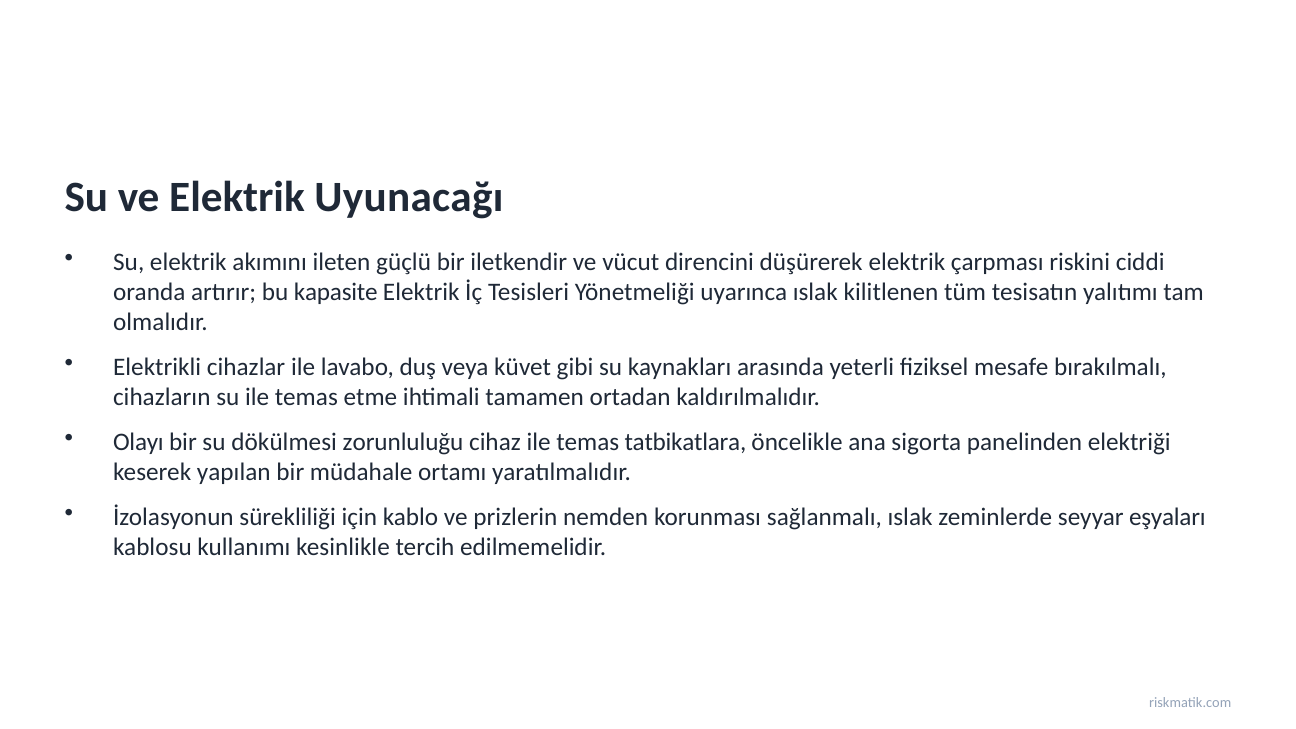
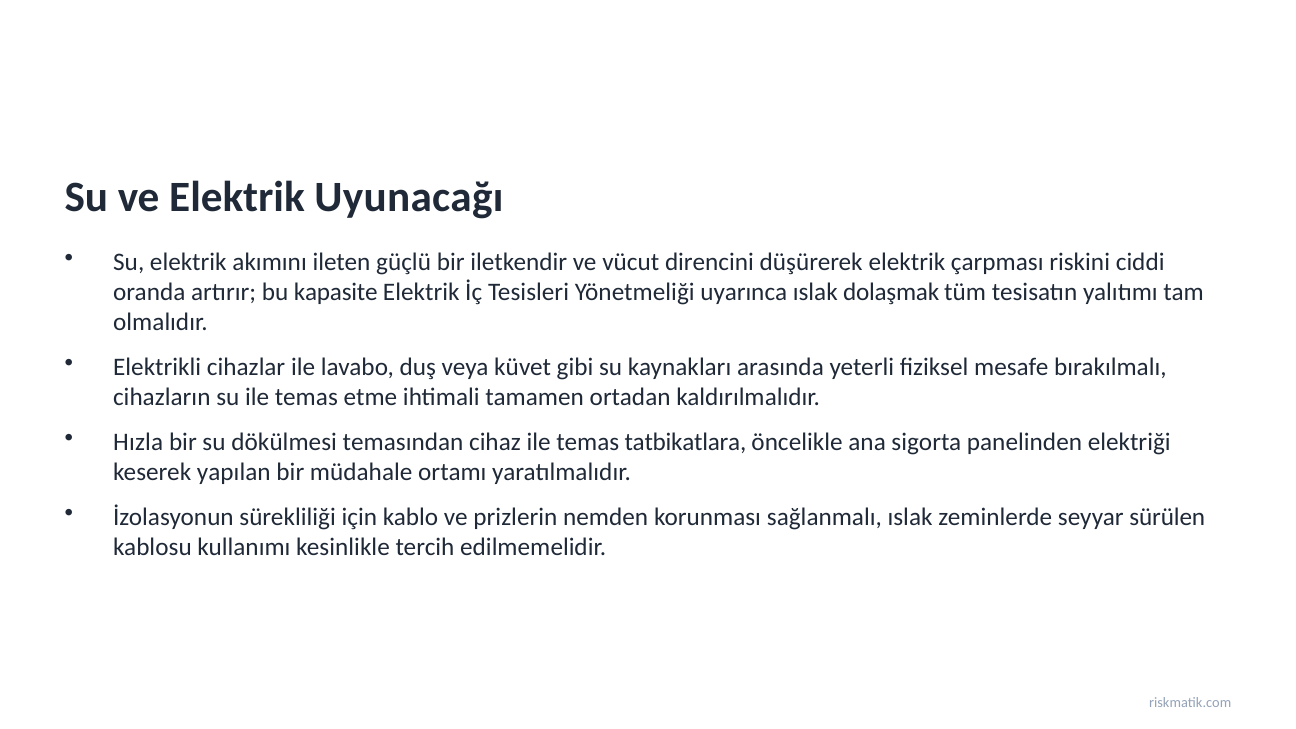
kilitlenen: kilitlenen -> dolaşmak (891, 292)
Olayı: Olayı -> Hızla (138, 442)
zorunluluğu: zorunluluğu -> temasından (403, 442)
eşyaları: eşyaları -> sürülen (1167, 517)
